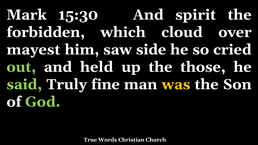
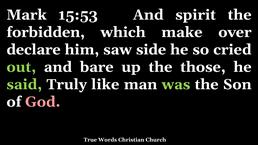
15:30: 15:30 -> 15:53 (78, 15)
cloud: cloud -> make (182, 32)
mayest: mayest -> declare (34, 50)
held: held -> bare (97, 67)
fine: fine -> like (105, 84)
was colour: yellow -> light green (176, 84)
God colour: light green -> pink (43, 102)
